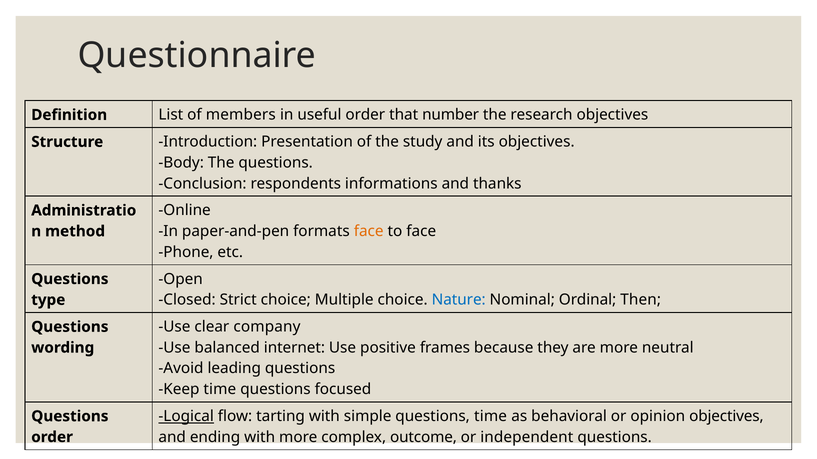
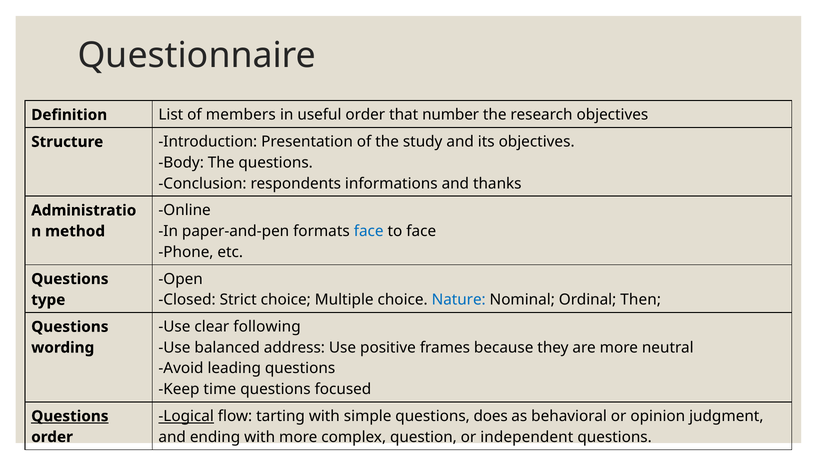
face colour: orange -> blue (369, 232)
company: company -> following (267, 327)
internet: internet -> address (294, 348)
questions time: time -> does (491, 417)
opinion objectives: objectives -> judgment (726, 417)
Questions underline: none -> present (70, 417)
outcome: outcome -> question (423, 438)
